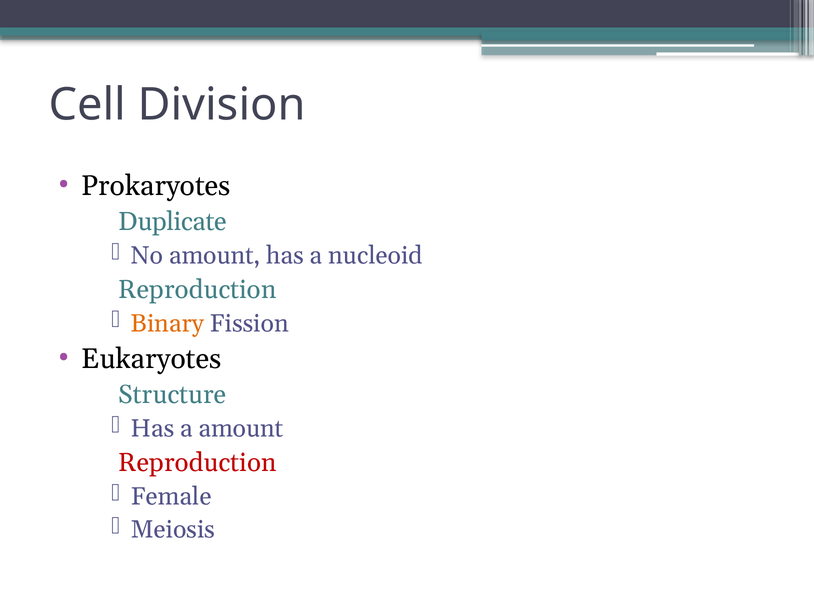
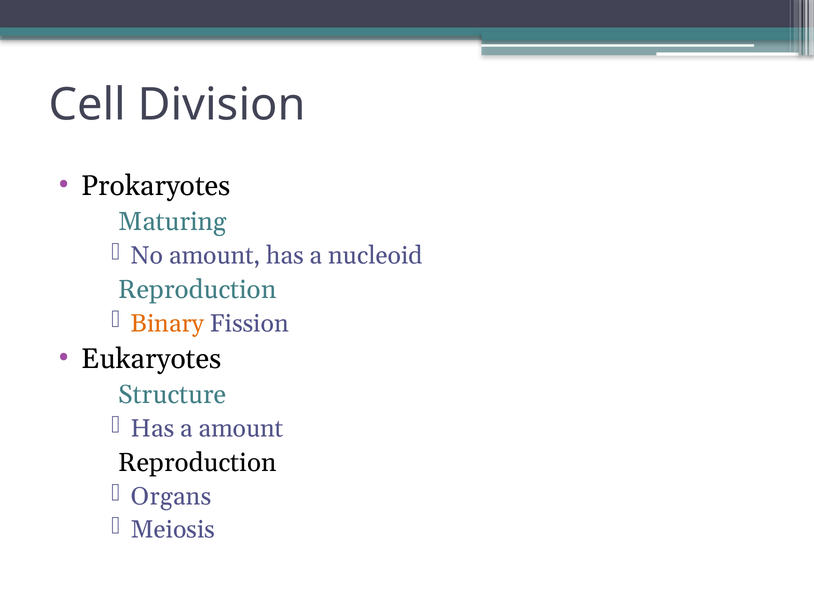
Duplicate: Duplicate -> Maturing (172, 222)
Reproduction colour: red -> black (197, 462)
Female: Female -> Organs (171, 496)
